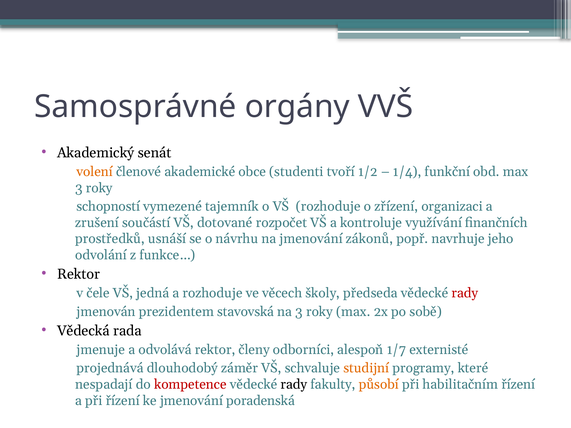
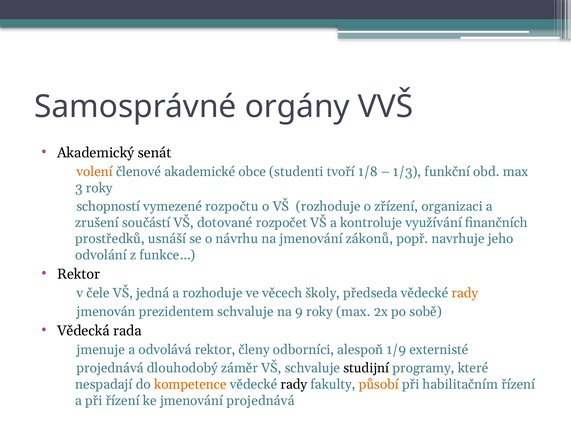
1/2: 1/2 -> 1/8 (368, 172)
1/4: 1/4 -> 1/3 (407, 172)
tajemník: tajemník -> rozpočtu (232, 207)
rady colour: red -> orange (465, 293)
prezidentem stavovská: stavovská -> schvaluje (246, 312)
na 3: 3 -> 9 (299, 312)
1/7: 1/7 -> 1/9 (396, 350)
studijní colour: orange -> black (366, 368)
kompetence colour: red -> orange (190, 385)
jmenování poradenská: poradenská -> projednává (260, 401)
